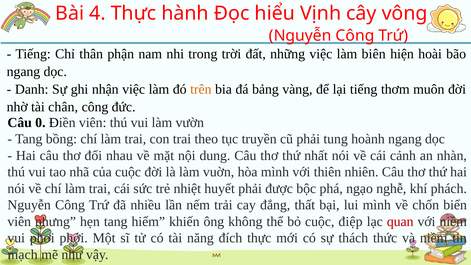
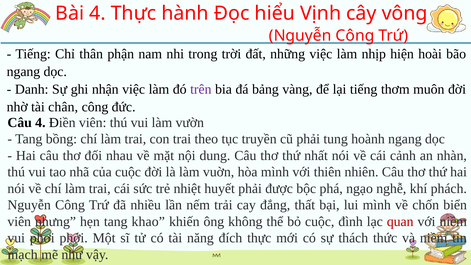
biên: biên -> nhịp (374, 54)
trên colour: orange -> purple (201, 89)
Câu 0: 0 -> 4 (40, 122)
hiểm: hiểm -> khao (148, 221)
điệp: điệp -> đình (351, 221)
